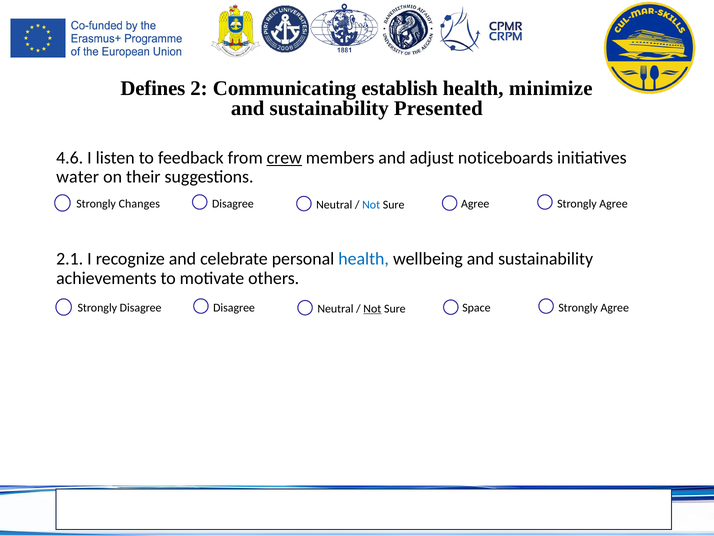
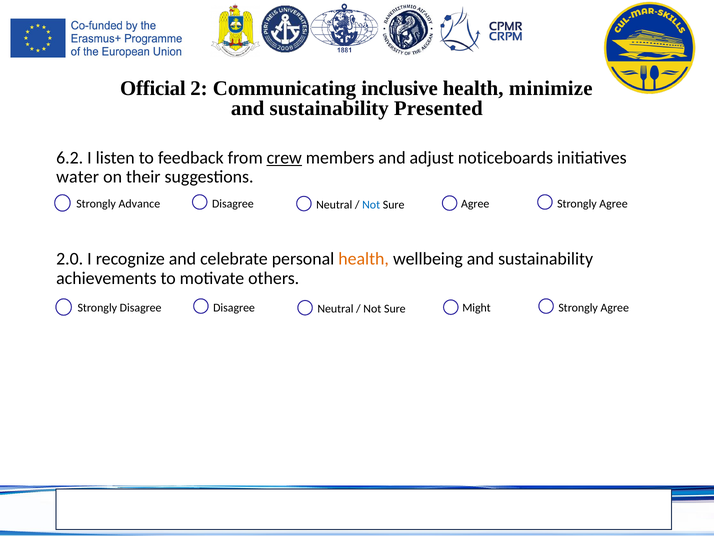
Defines: Defines -> Official (153, 88)
establish: establish -> inclusive (400, 88)
4.6: 4.6 -> 6.2 (70, 157)
Changes: Changes -> Advance (139, 203)
2.1: 2.1 -> 2.0 (70, 259)
health colour: blue -> orange (364, 259)
Not underline: present -> none (372, 308)
Space: Space -> Might (476, 307)
